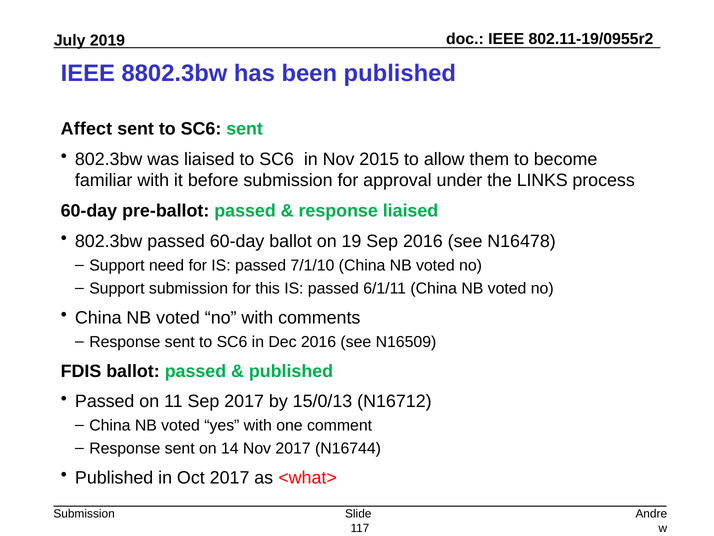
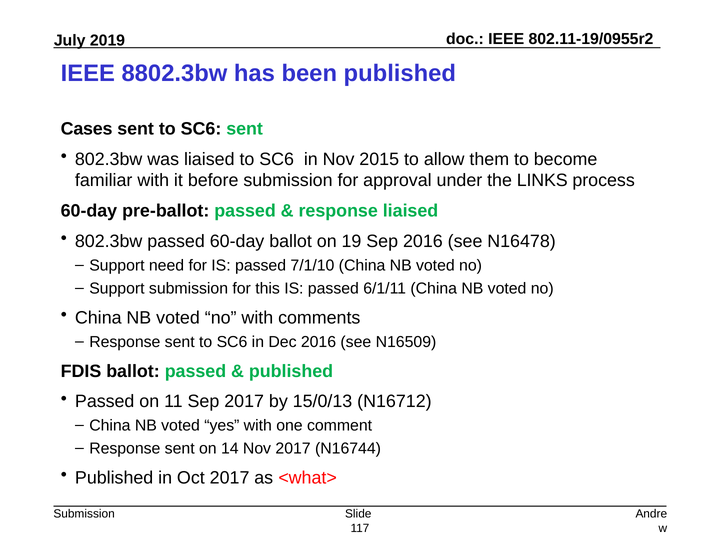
Affect: Affect -> Cases (87, 129)
